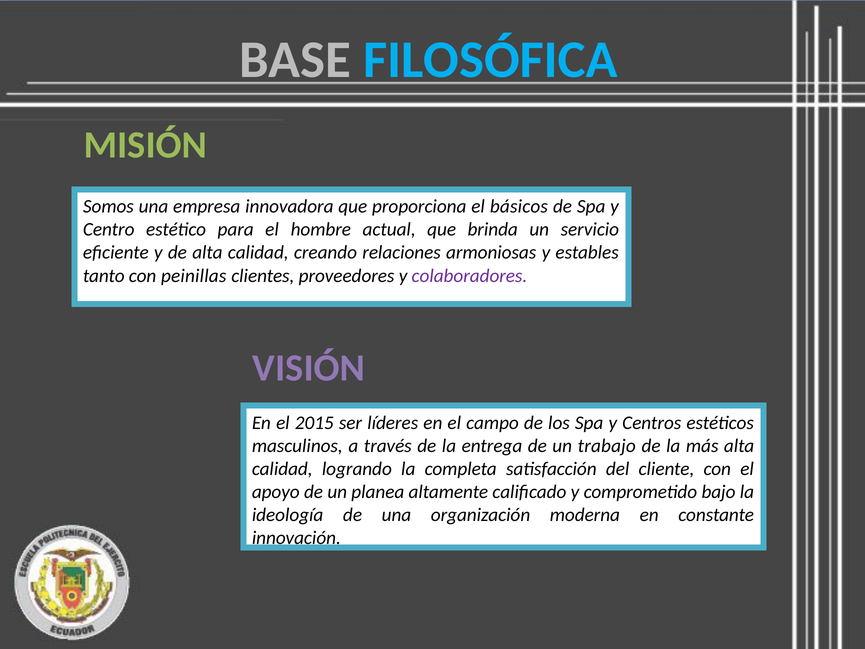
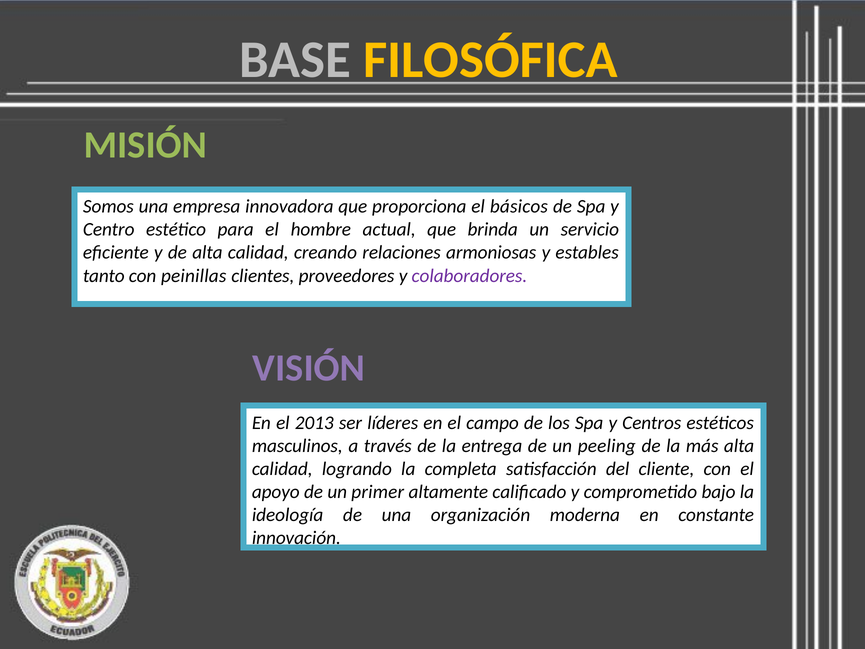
FILOSÓFICA colour: light blue -> yellow (490, 60)
2015: 2015 -> 2013 (314, 423)
trabajo: trabajo -> peeling (607, 446)
planea: planea -> primer (378, 492)
